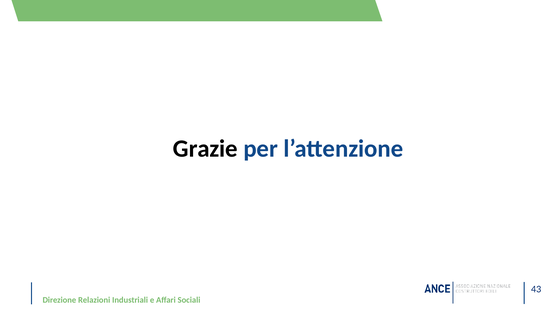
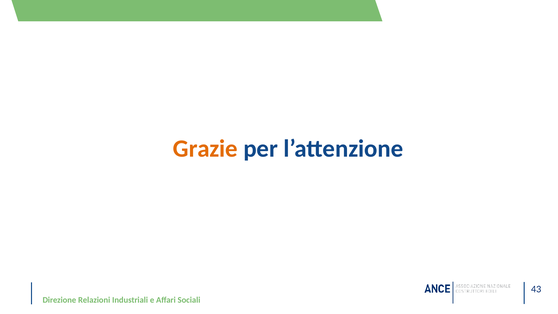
Grazie colour: black -> orange (205, 149)
